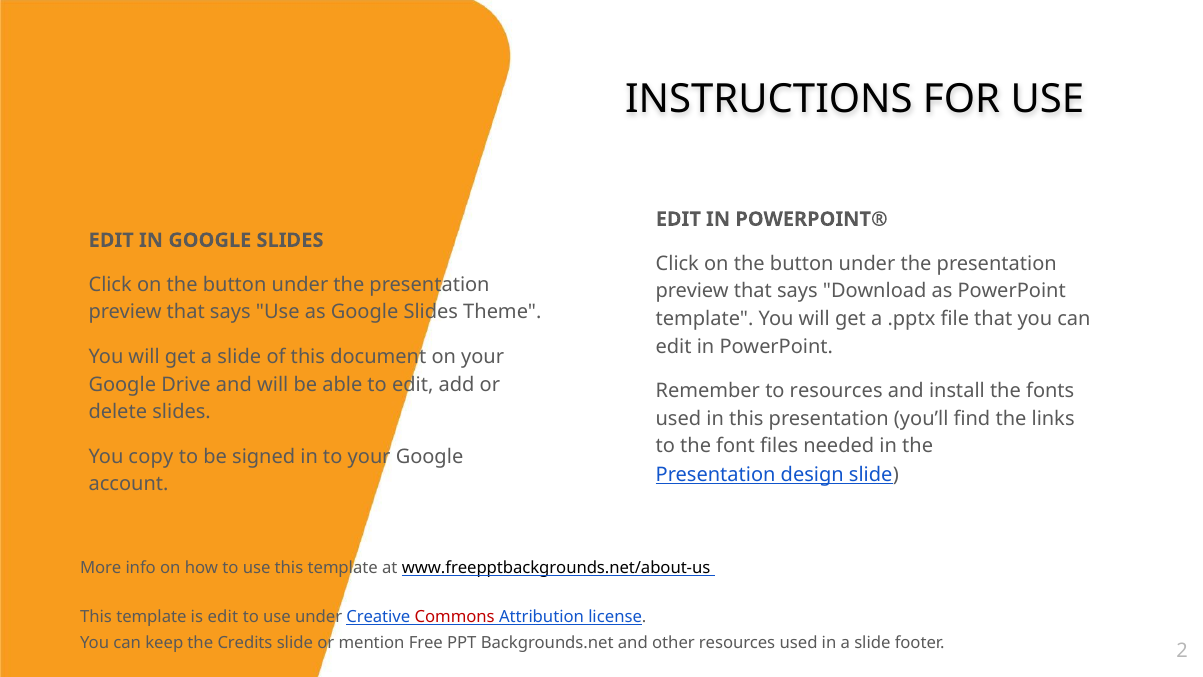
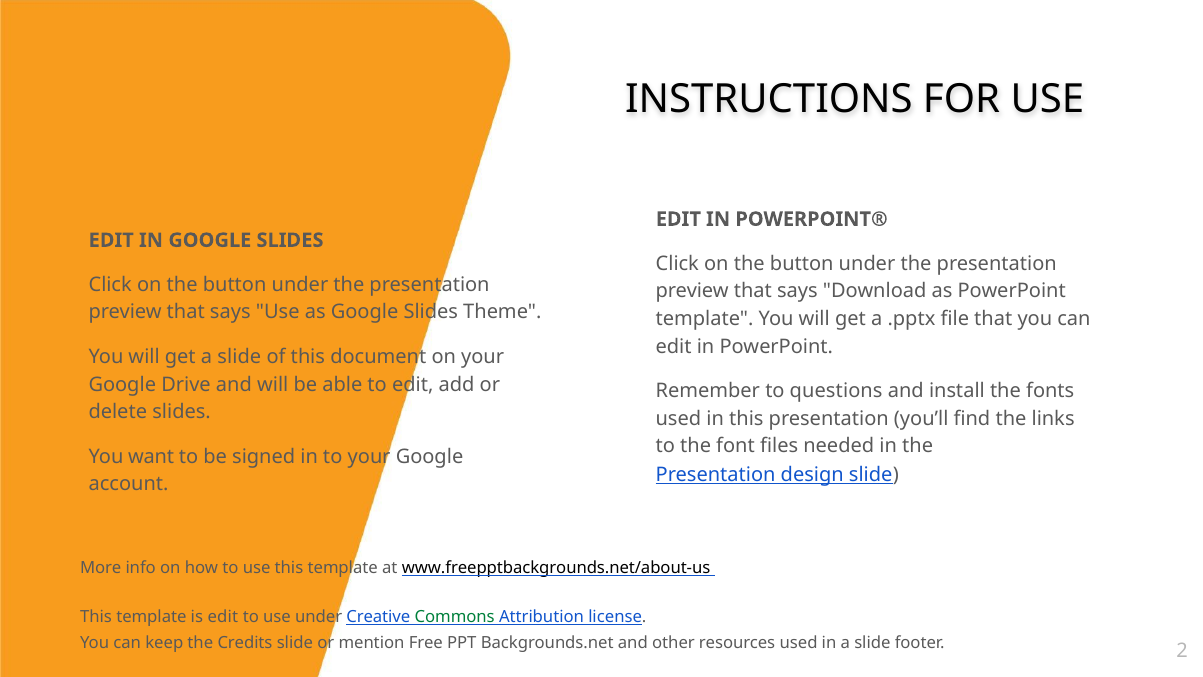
to resources: resources -> questions (836, 391)
copy: copy -> want (151, 456)
Commons colour: red -> green (455, 617)
